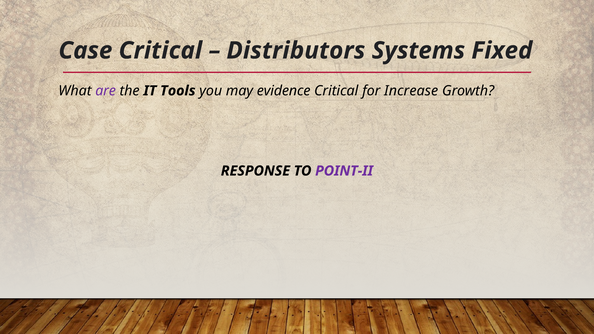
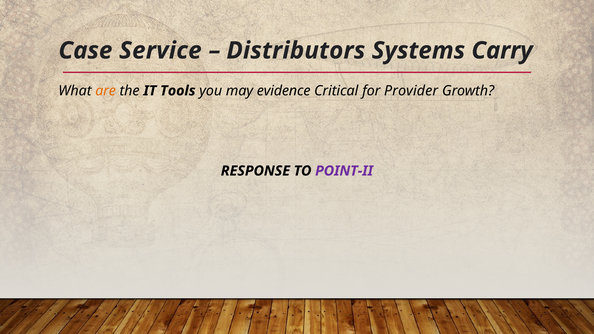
Case Critical: Critical -> Service (160, 51)
Fixed: Fixed -> Carry (502, 51)
are colour: purple -> orange (106, 91)
Increase: Increase -> Provider (411, 91)
